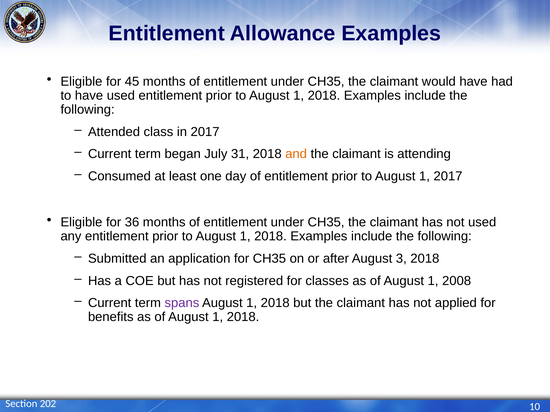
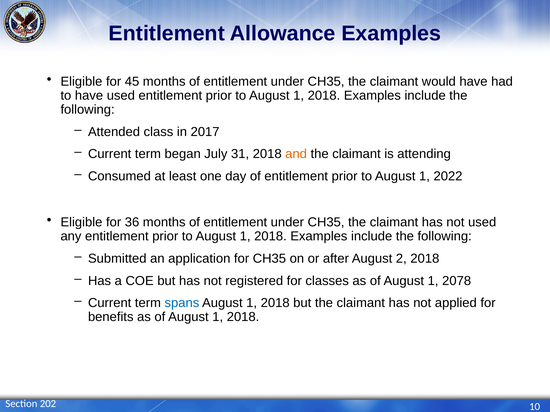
1 2017: 2017 -> 2022 (448, 176)
3: 3 -> 2 (401, 259)
2008: 2008 -> 2078 (457, 281)
spans colour: purple -> blue (182, 303)
